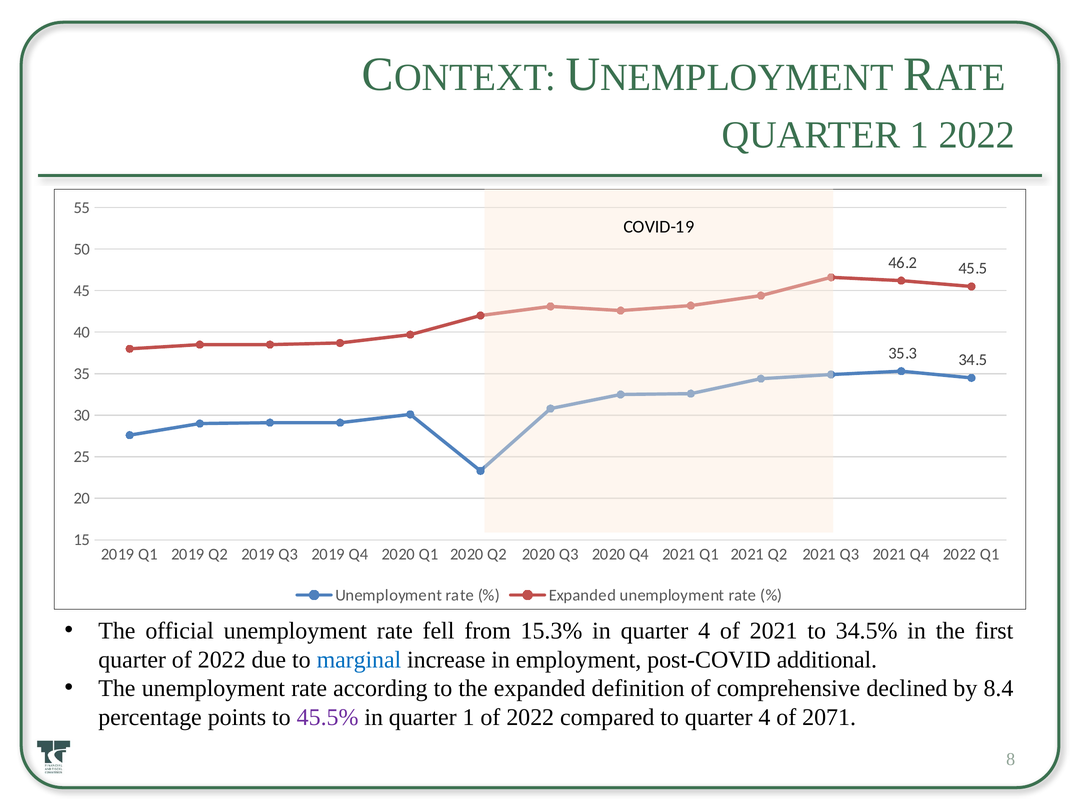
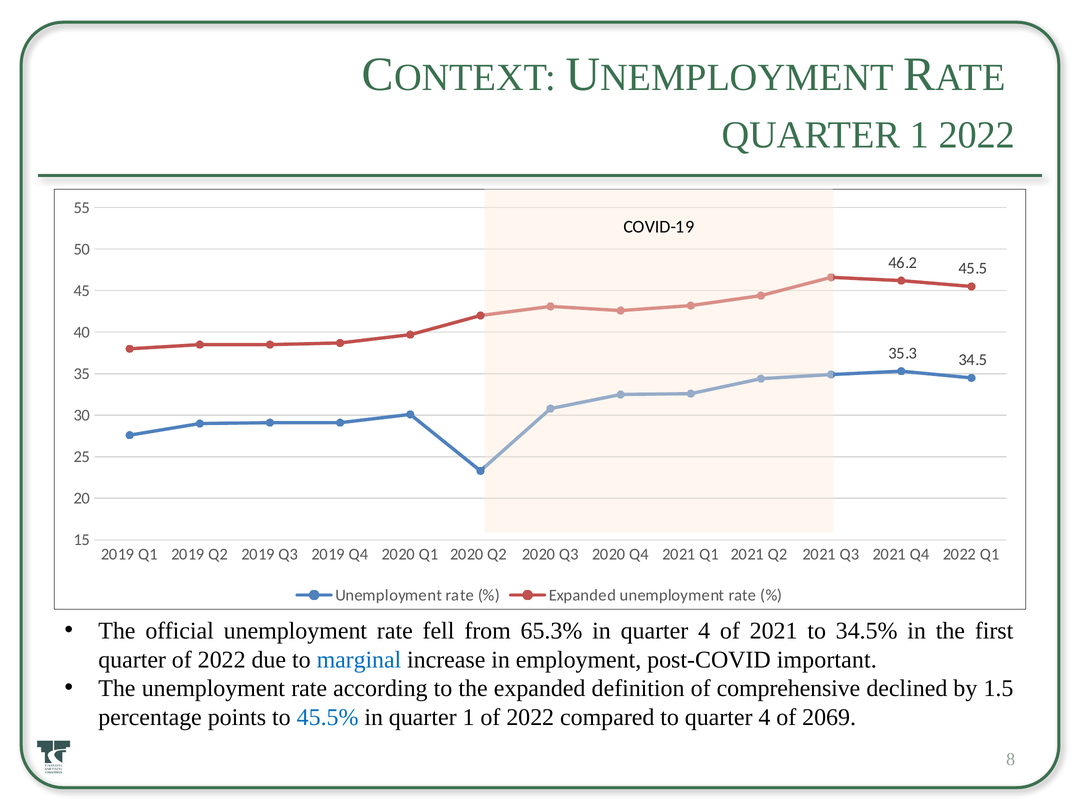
15.3%: 15.3% -> 65.3% (551, 631)
additional: additional -> important (827, 660)
8.4: 8.4 -> 1.5 (998, 688)
45.5% colour: purple -> blue (328, 717)
2071: 2071 -> 2069 (829, 717)
